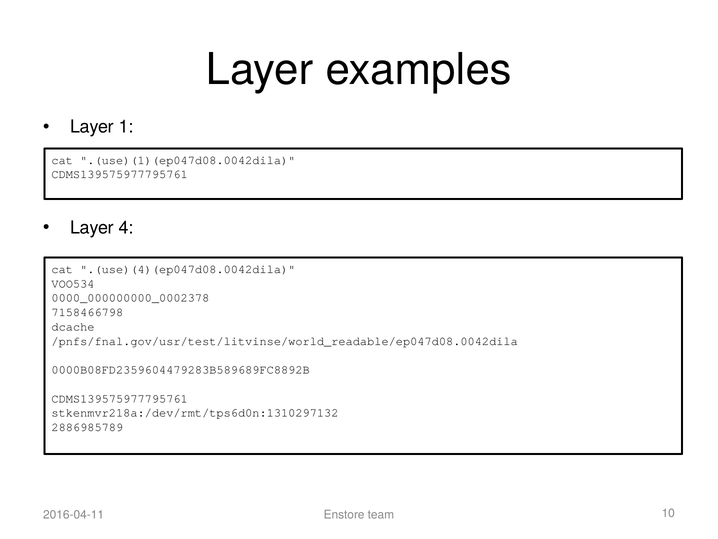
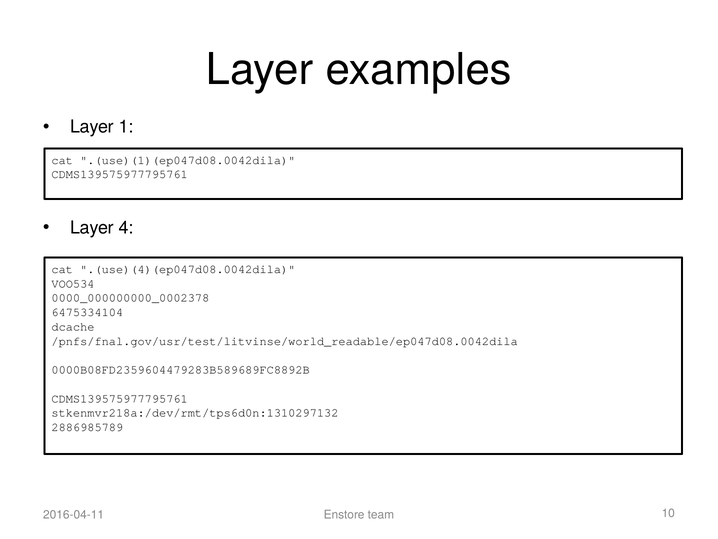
7158466798: 7158466798 -> 6475334104 (87, 312)
